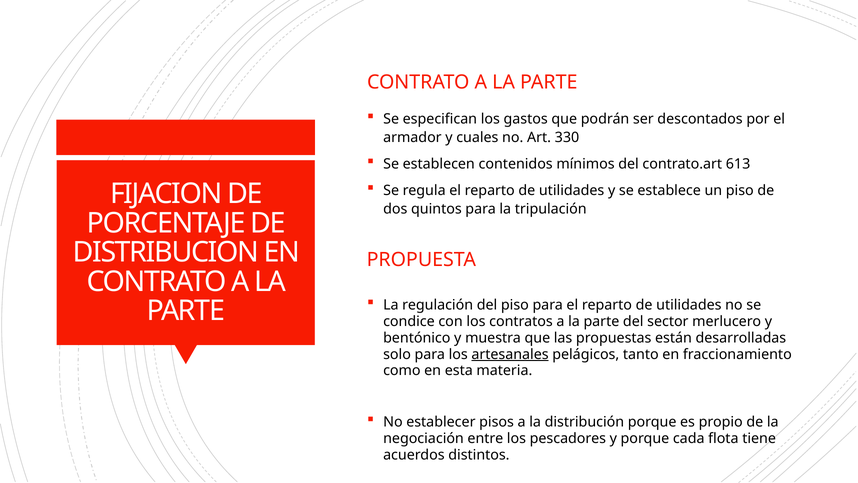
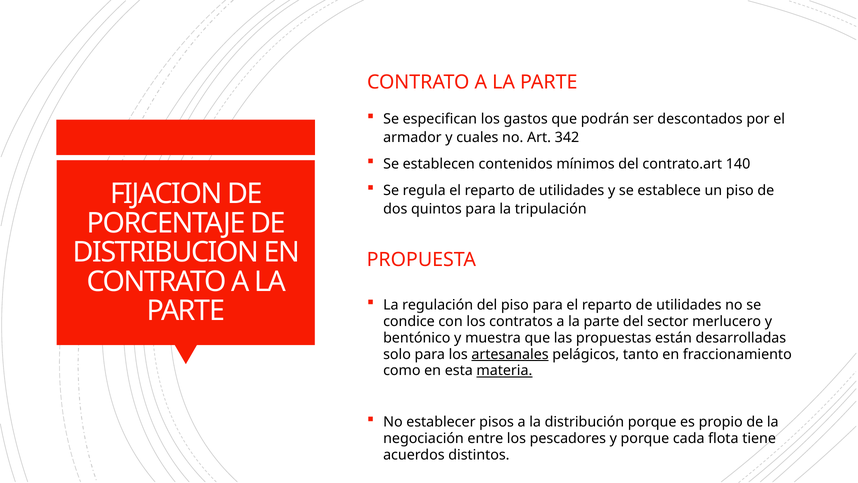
330: 330 -> 342 (567, 137)
613: 613 -> 140 (738, 164)
materia underline: none -> present (504, 370)
